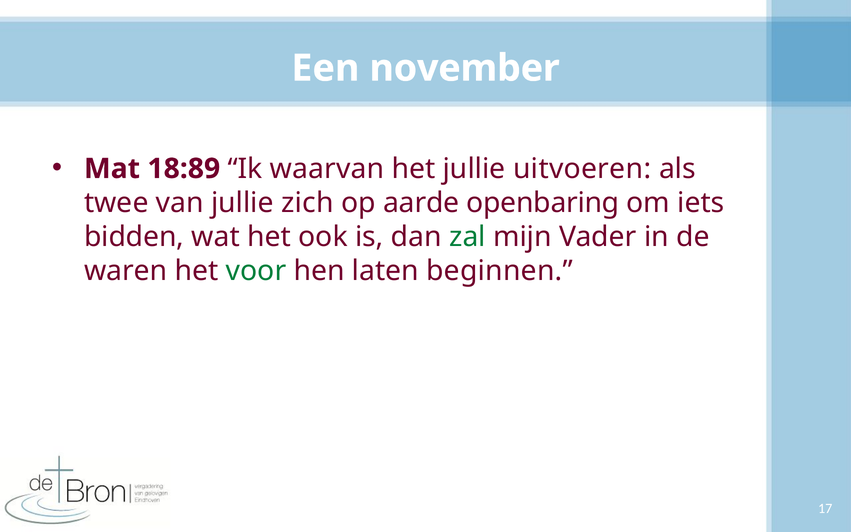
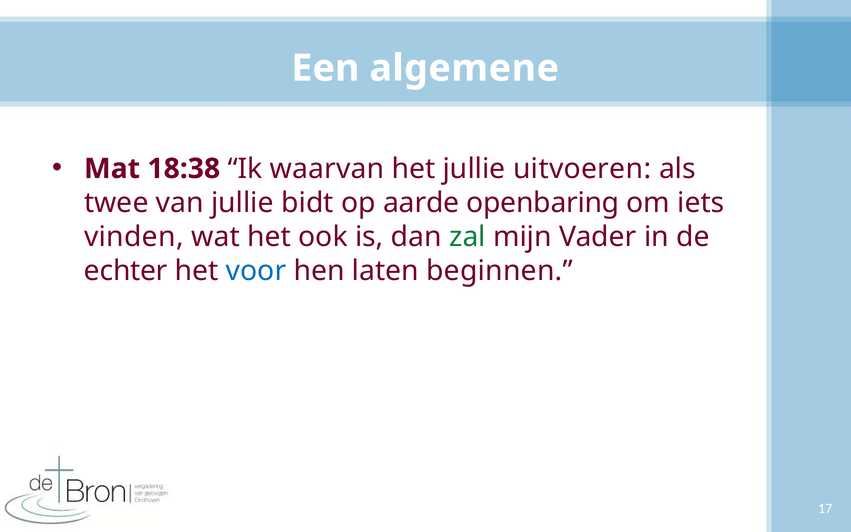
november: november -> algemene (464, 68)
18:89: 18:89 -> 18:38 (184, 169)
zich: zich -> bidt (307, 203)
bidden: bidden -> vinden (134, 237)
waren: waren -> echter (126, 271)
voor colour: green -> blue (256, 271)
